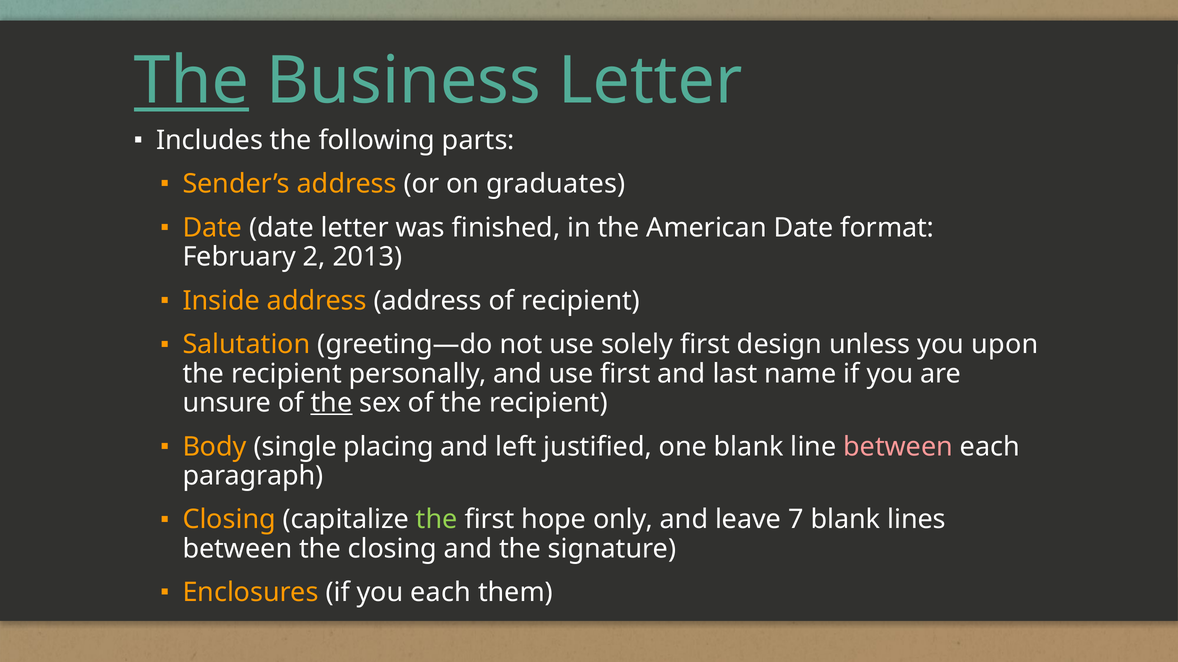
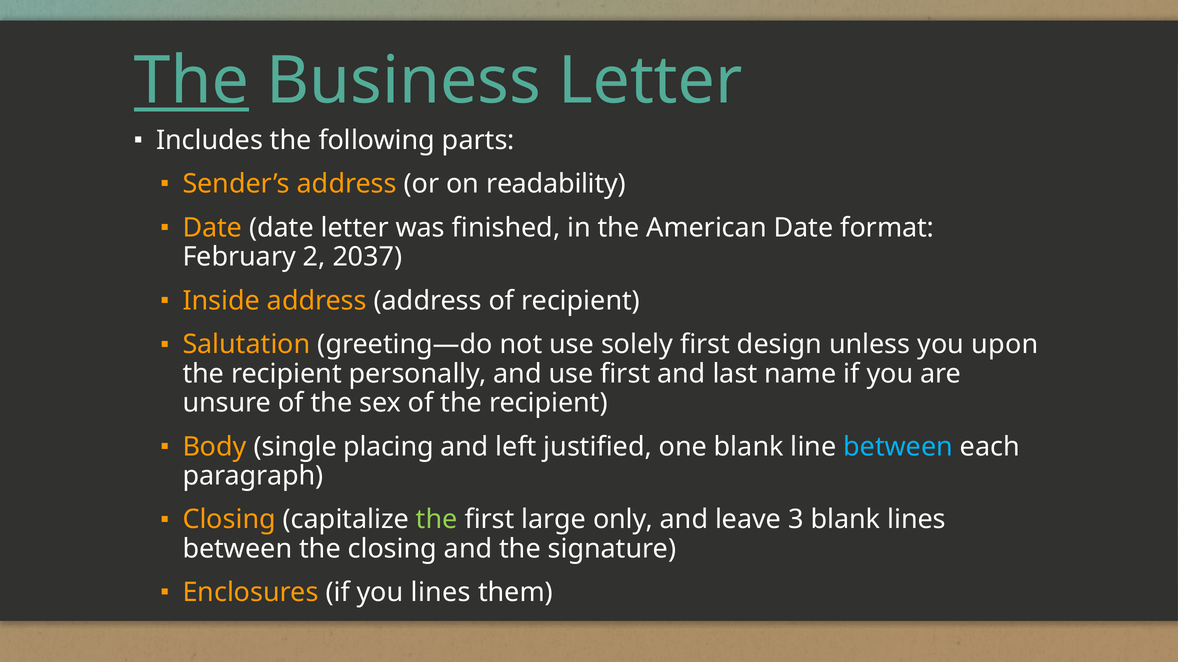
graduates: graduates -> readability (556, 184)
2013: 2013 -> 2037 (367, 257)
the underline: present -> none (331, 403)
between colour: pink -> light blue (898, 447)
hope: hope -> large (554, 520)
7: 7 -> 3 (796, 520)
you each: each -> lines (441, 593)
